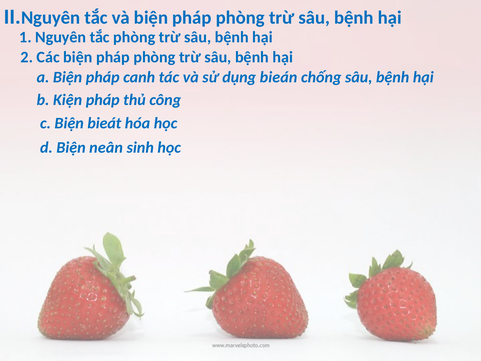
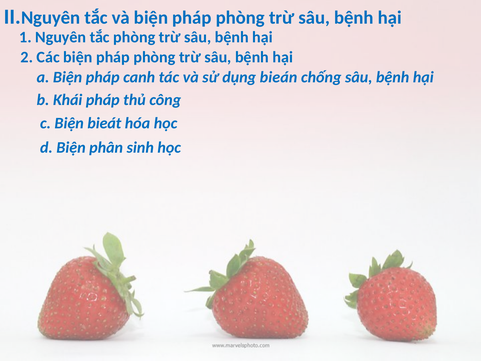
Kiện: Kiện -> Khái (68, 100)
neân: neân -> phân (106, 147)
